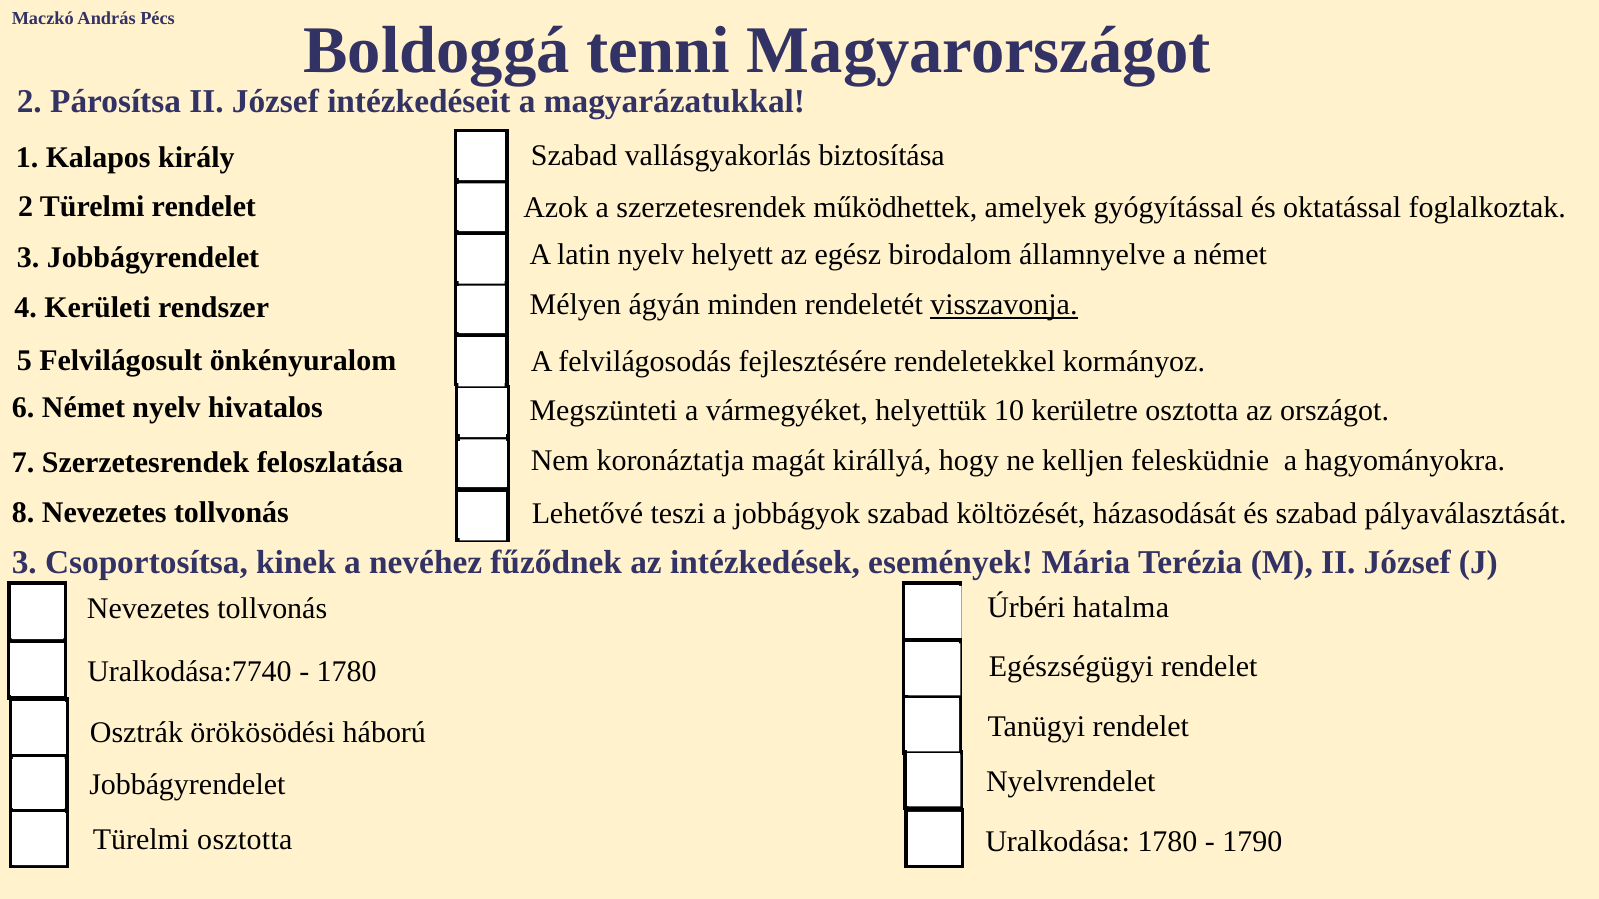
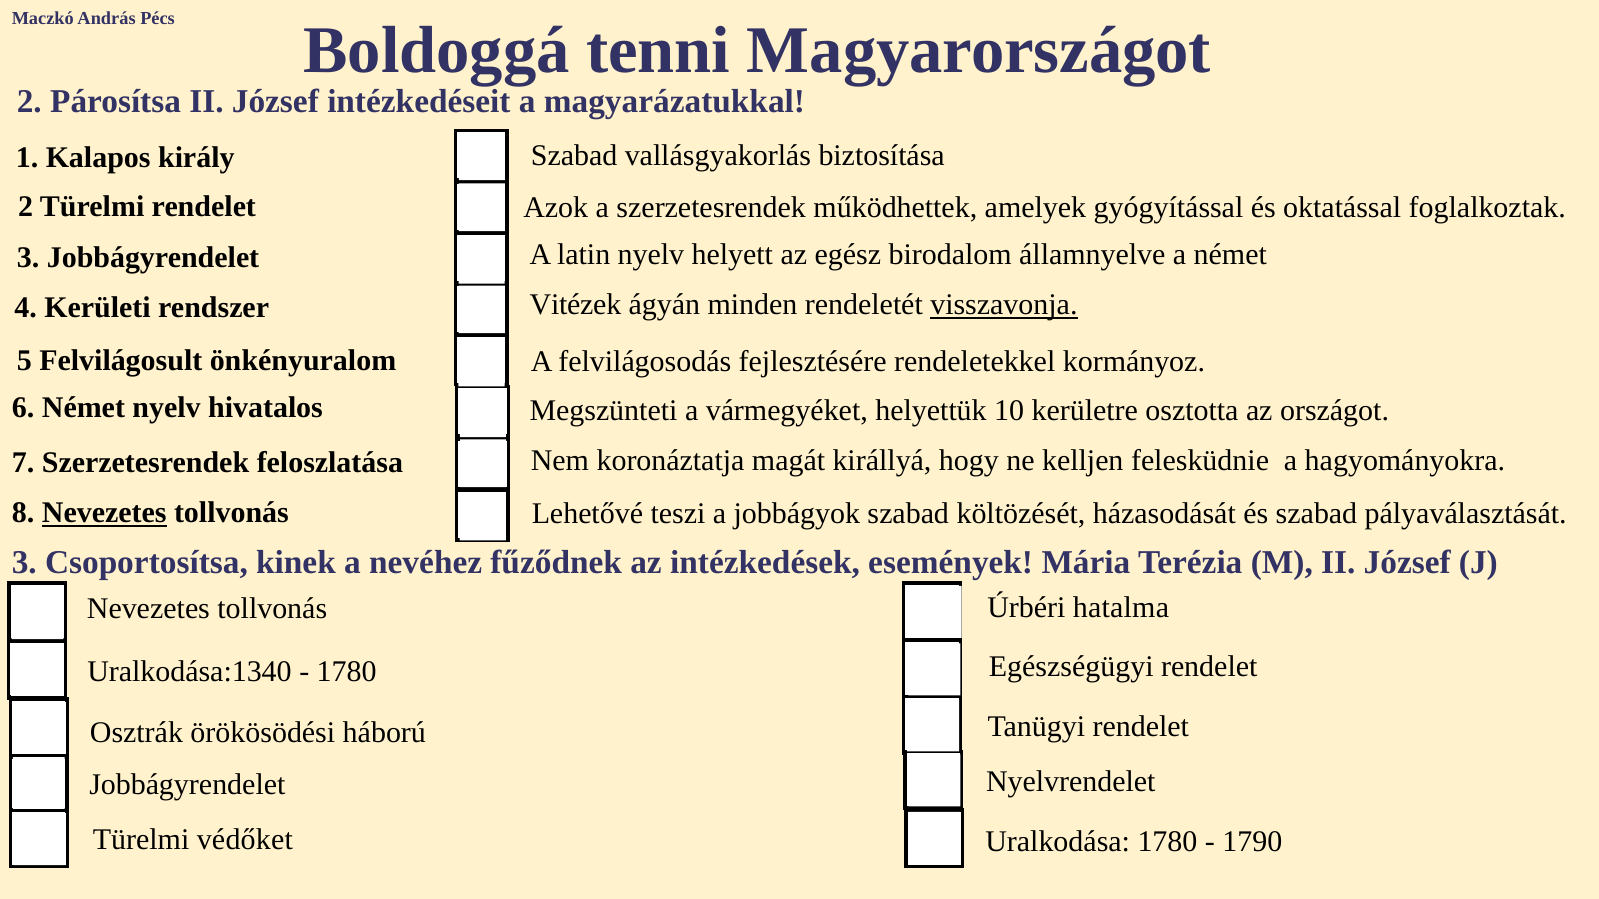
Mélyen: Mélyen -> Vitézek (575, 305)
Nevezetes underline: none -> present (104, 513)
Uralkodása:7740: Uralkodása:7740 -> Uralkodása:1340 (189, 672)
Türelmi osztotta: osztotta -> védőket (245, 840)
